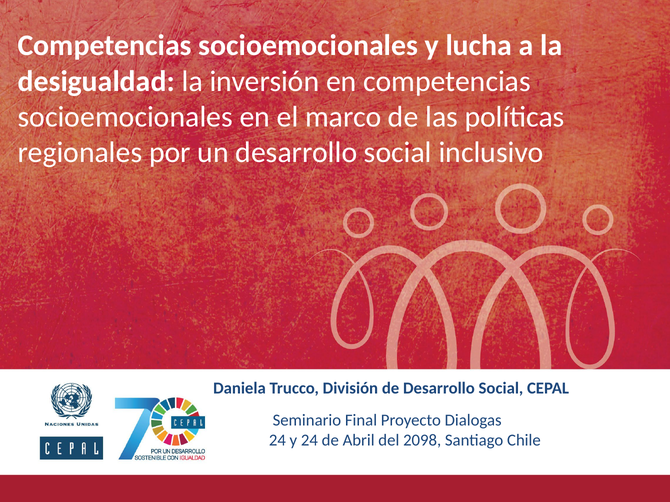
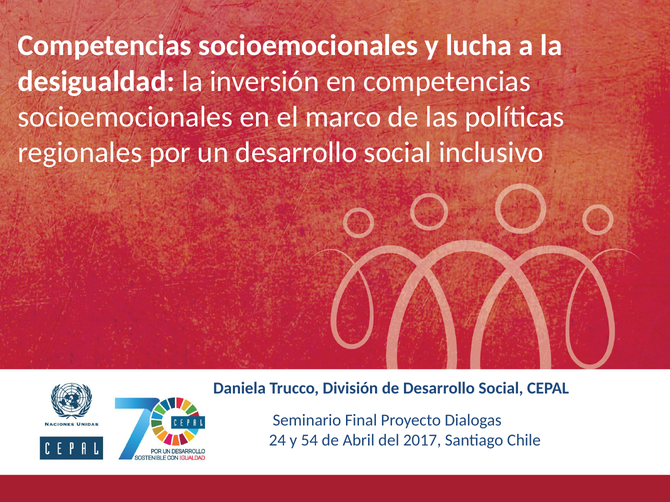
y 24: 24 -> 54 (309, 441)
2098: 2098 -> 2017 (422, 441)
